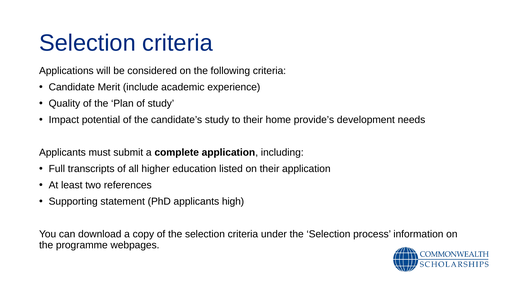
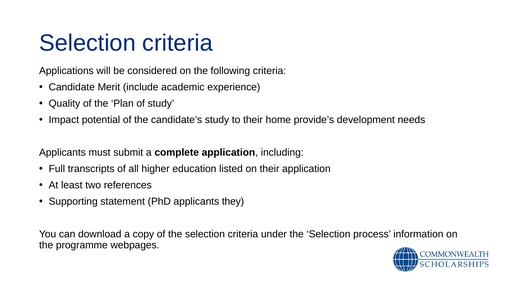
high: high -> they (233, 201)
